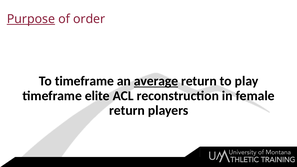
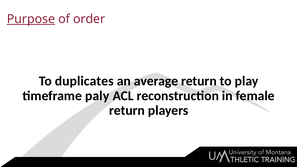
To timeframe: timeframe -> duplicates (84, 81)
average underline: present -> none (156, 81)
elite: elite -> paly (97, 96)
